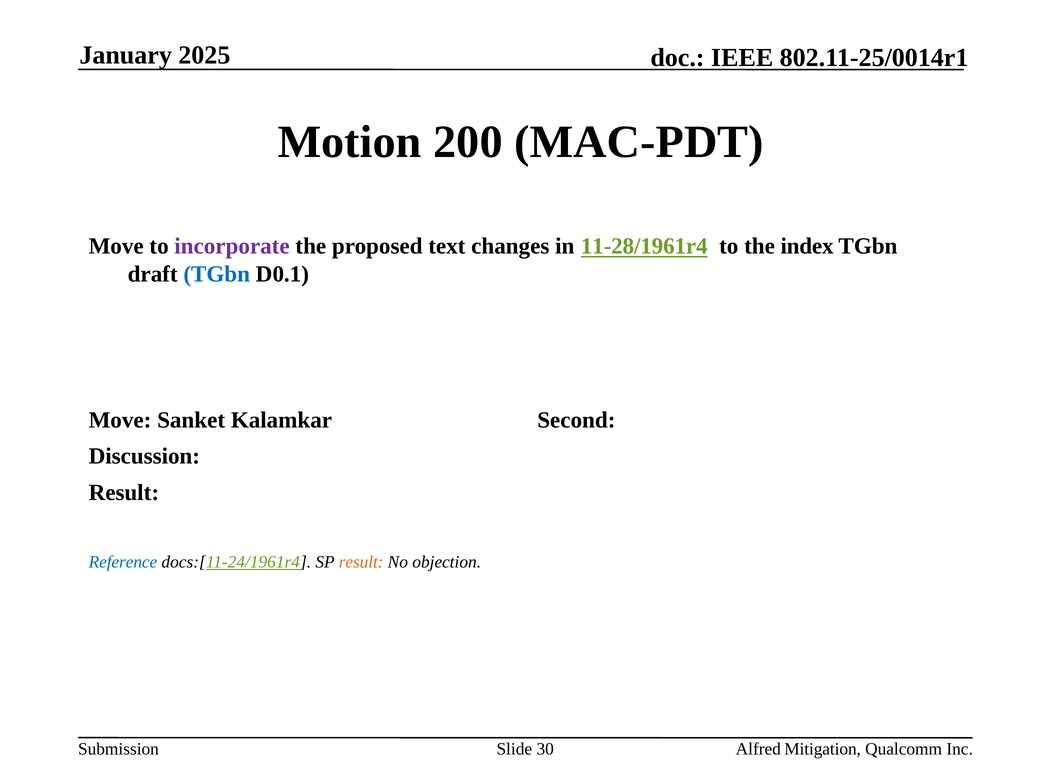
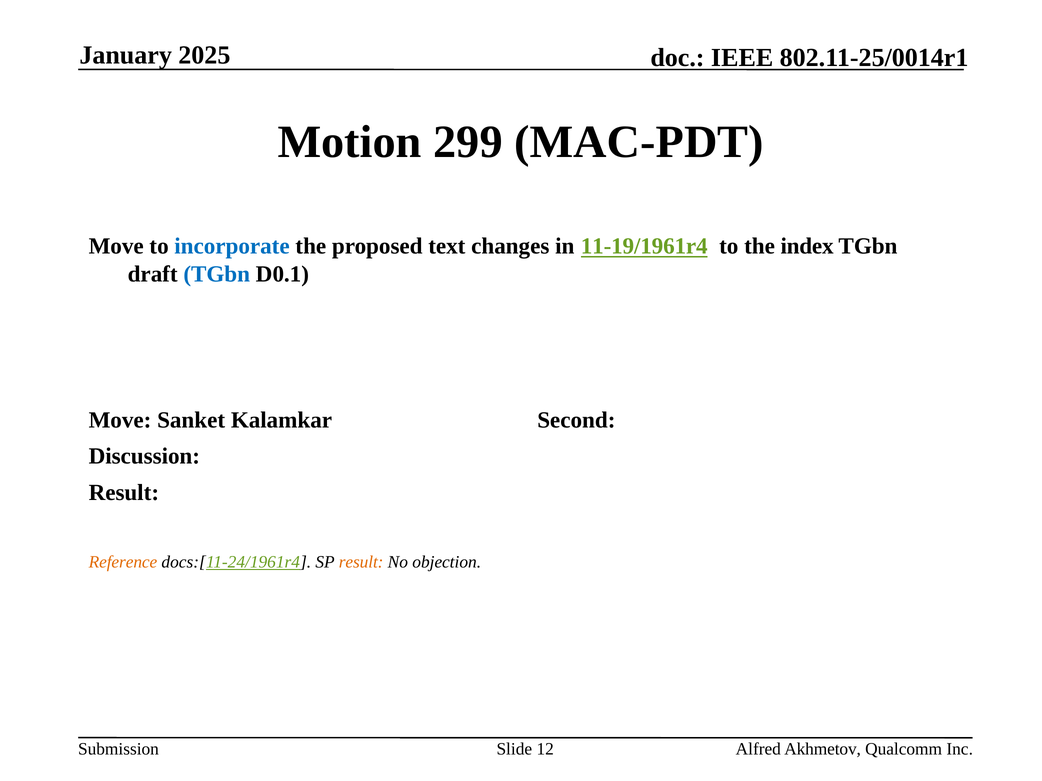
200: 200 -> 299 (468, 142)
incorporate colour: purple -> blue (232, 247)
11-28/1961r4: 11-28/1961r4 -> 11-19/1961r4 (644, 247)
Reference colour: blue -> orange (123, 562)
30: 30 -> 12 (545, 750)
Mitigation: Mitigation -> Akhmetov (823, 750)
